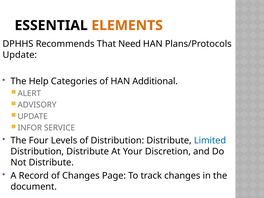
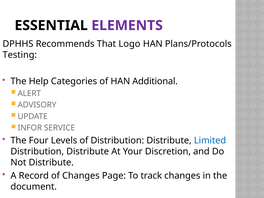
ELEMENTS colour: orange -> purple (127, 25)
Need: Need -> Logo (129, 44)
Update: Update -> Testing (20, 55)
